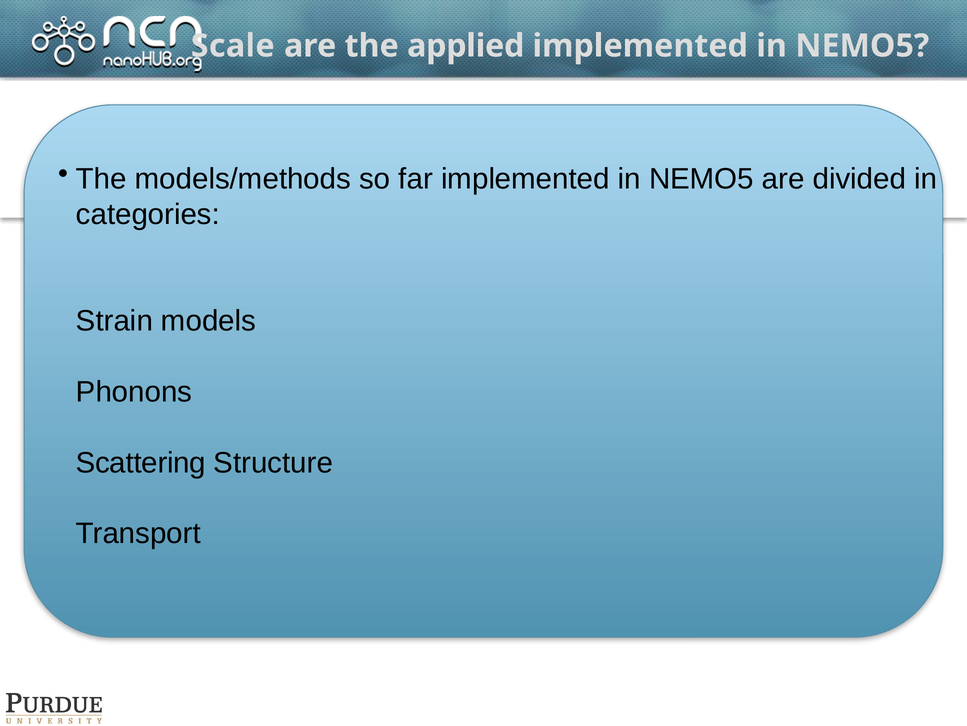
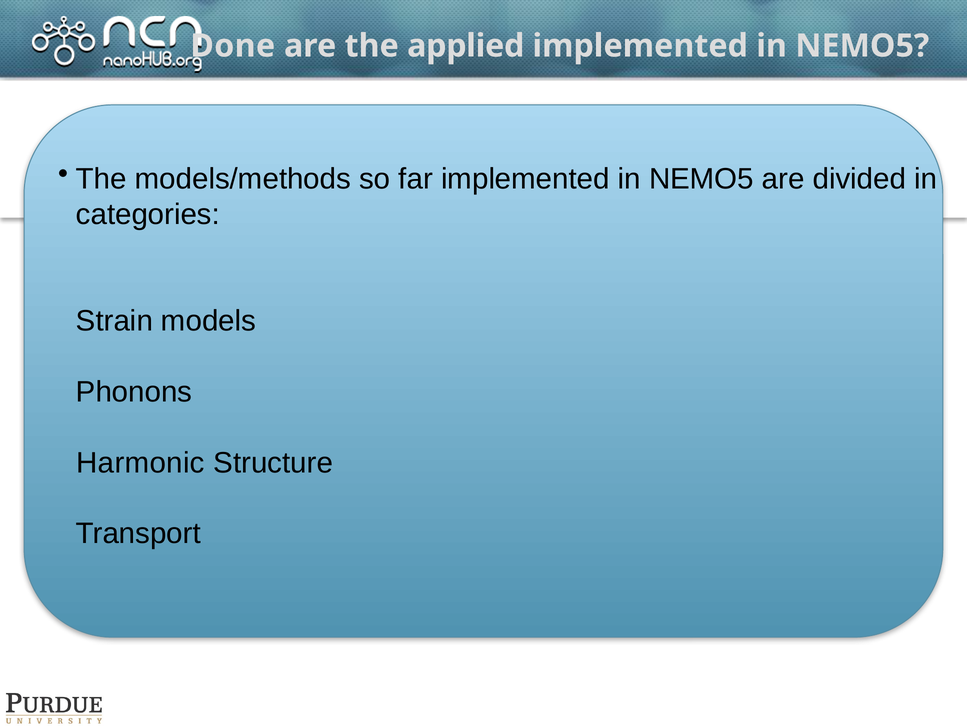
Scale: Scale -> Done (233, 46)
Scattering: Scattering -> Harmonic (140, 462)
